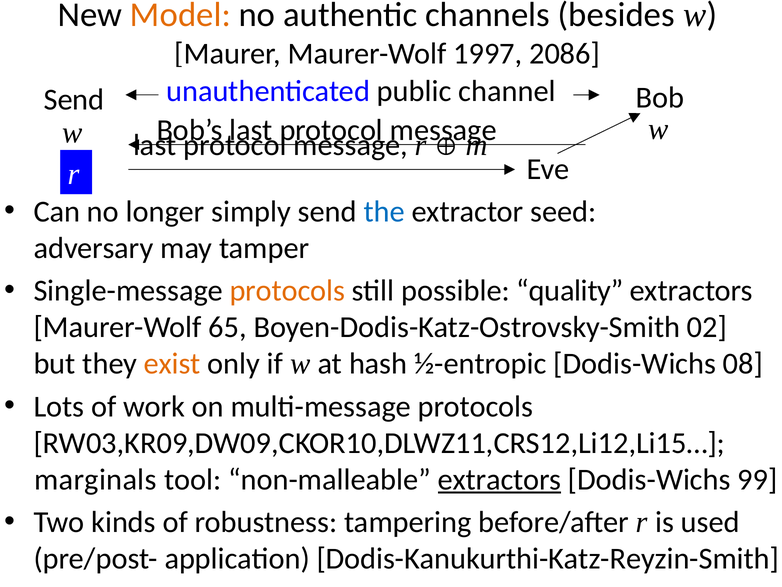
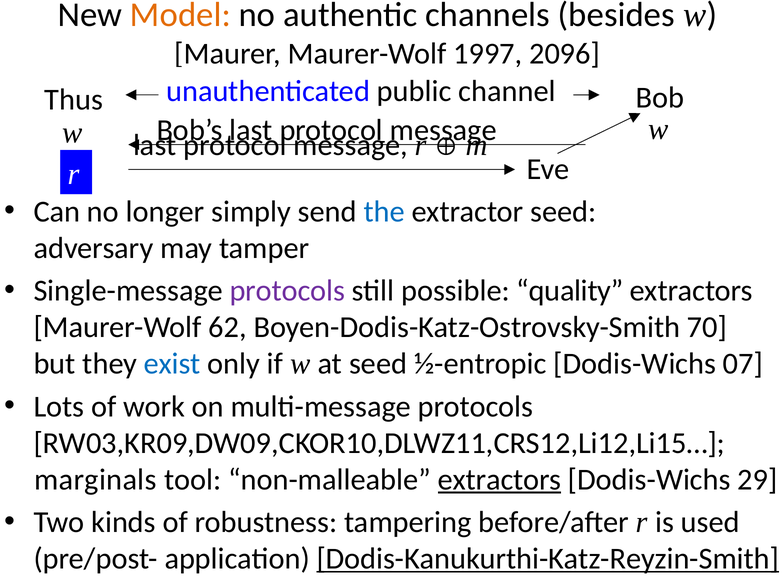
2086: 2086 -> 2096 (565, 54)
Send: Send -> Thus (74, 100)
protocols colour: orange -> purple (287, 290)
65: 65 -> 62 (228, 327)
02: 02 -> 70 (707, 327)
exist colour: orange -> blue (172, 364)
at hash: hash -> seed (378, 364)
08: 08 -> 07 (743, 364)
99: 99 -> 29 (758, 479)
Dodis-Kanukurthi-Katz-Reyzin-Smith underline: none -> present (548, 558)
